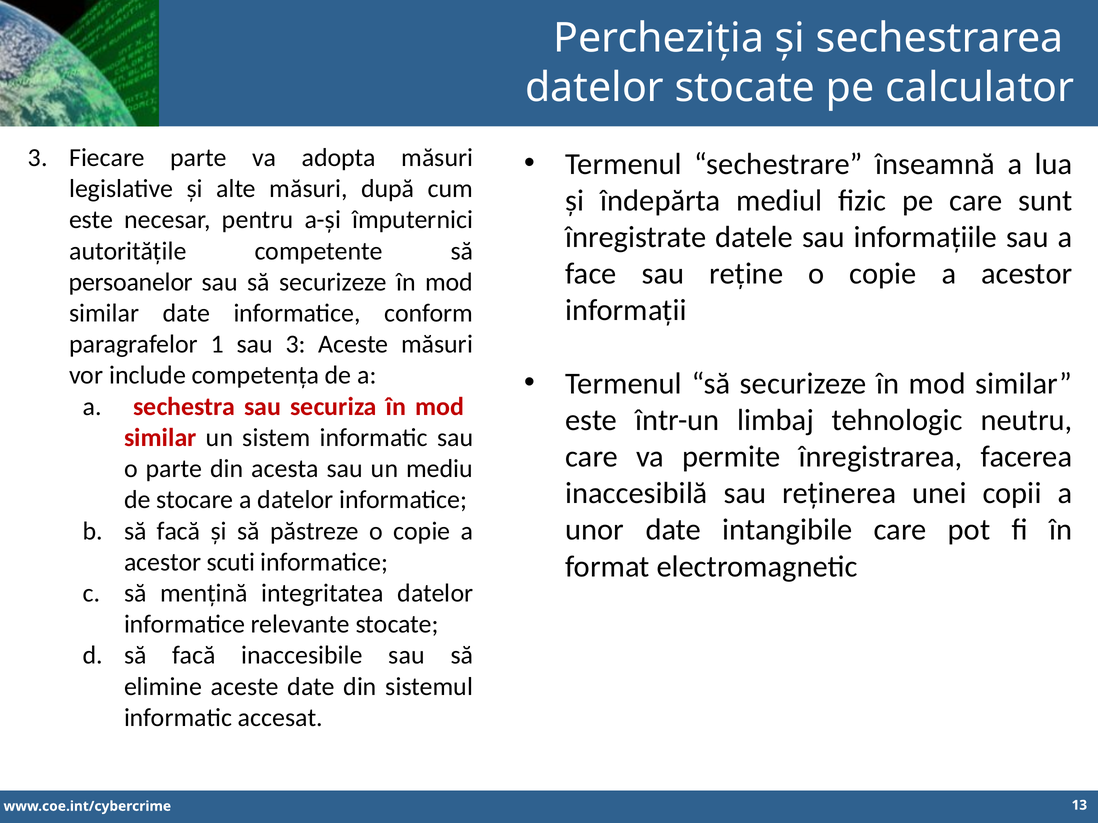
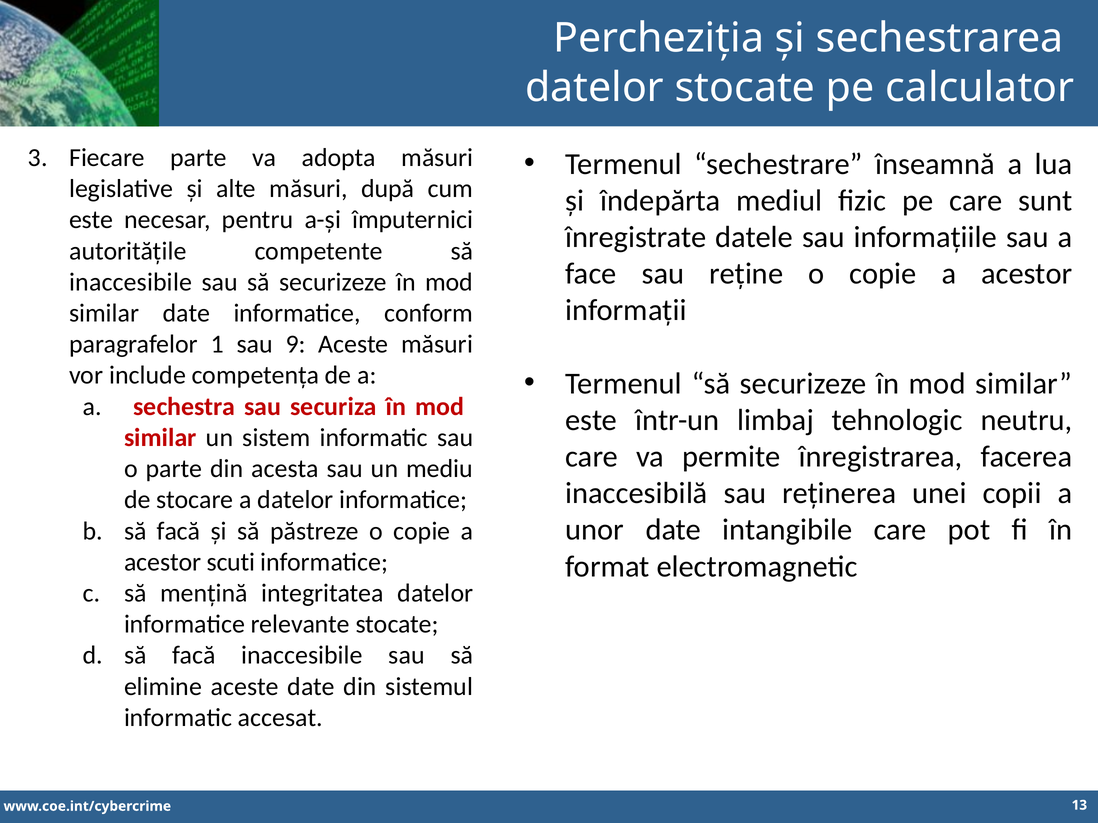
persoanelor: persoanelor -> inaccesibile (131, 282)
sau 3: 3 -> 9 (296, 345)
